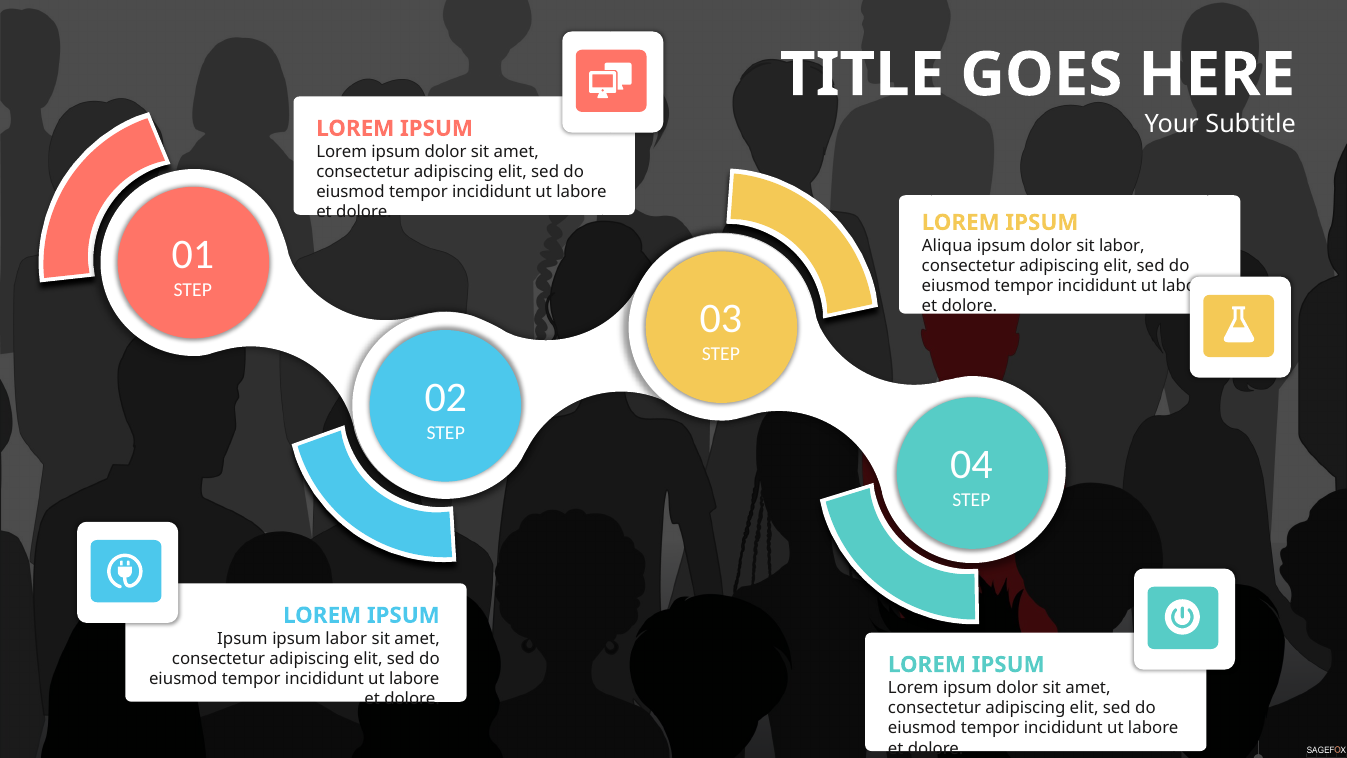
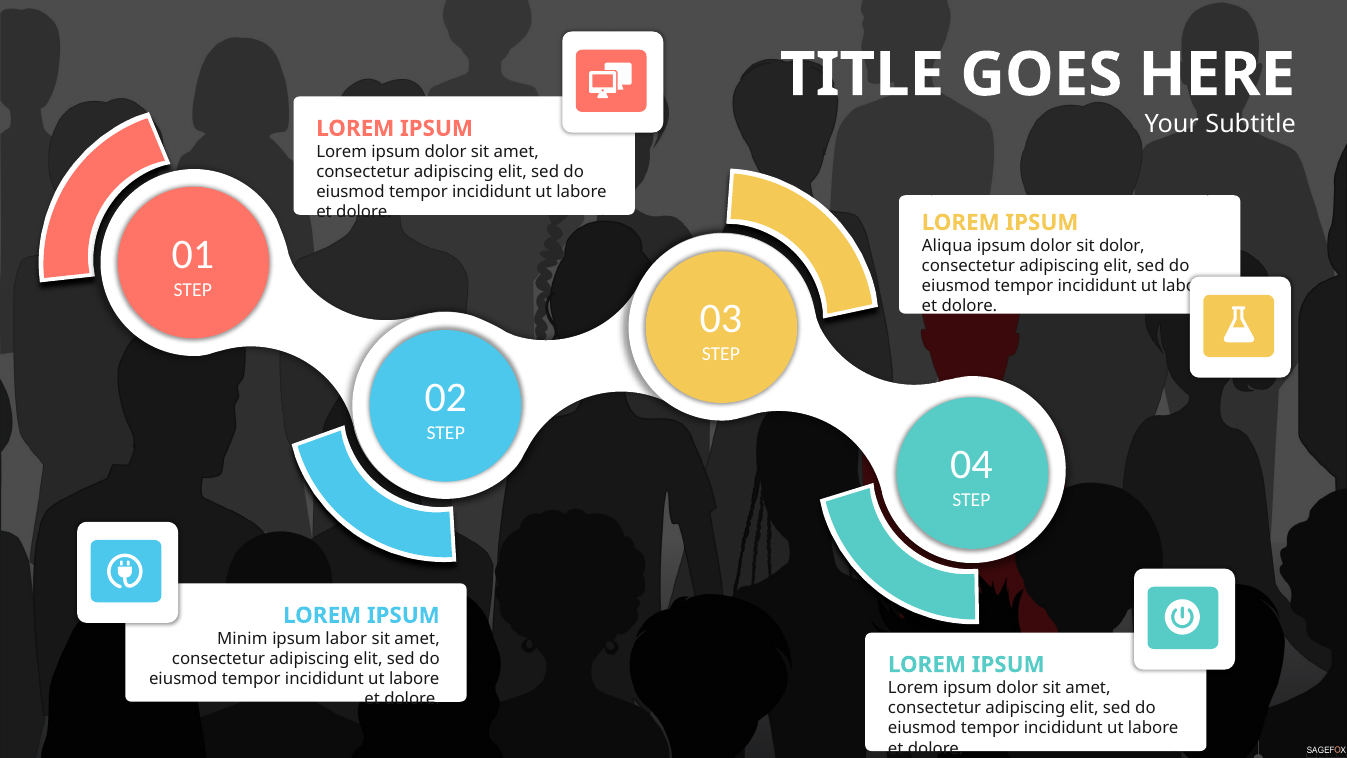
sit labor: labor -> dolor (1122, 246)
Ipsum: Ipsum -> Minim (242, 638)
